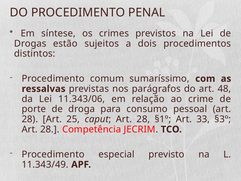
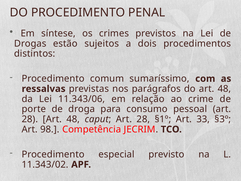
28 Art 25: 25 -> 48 (73, 119)
28: 28 -> 98 (50, 129)
11.343/49: 11.343/49 -> 11.343/02 (45, 164)
